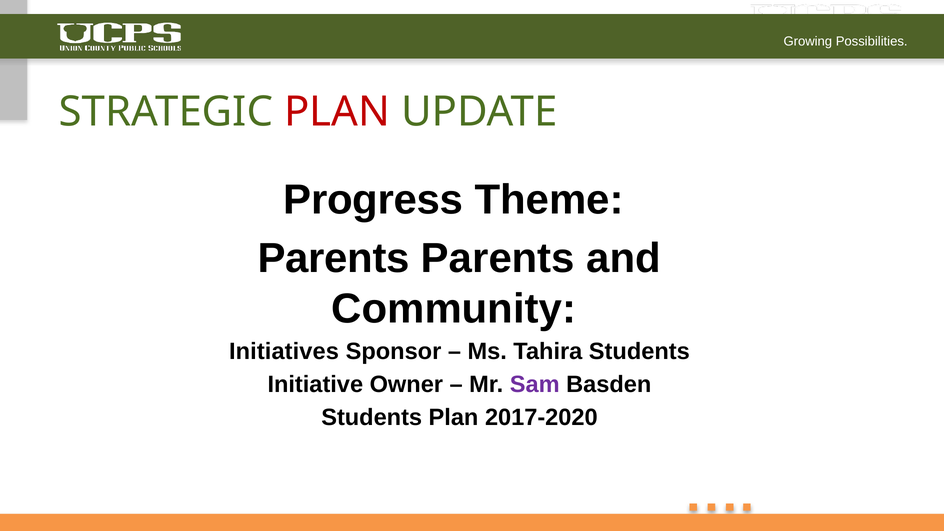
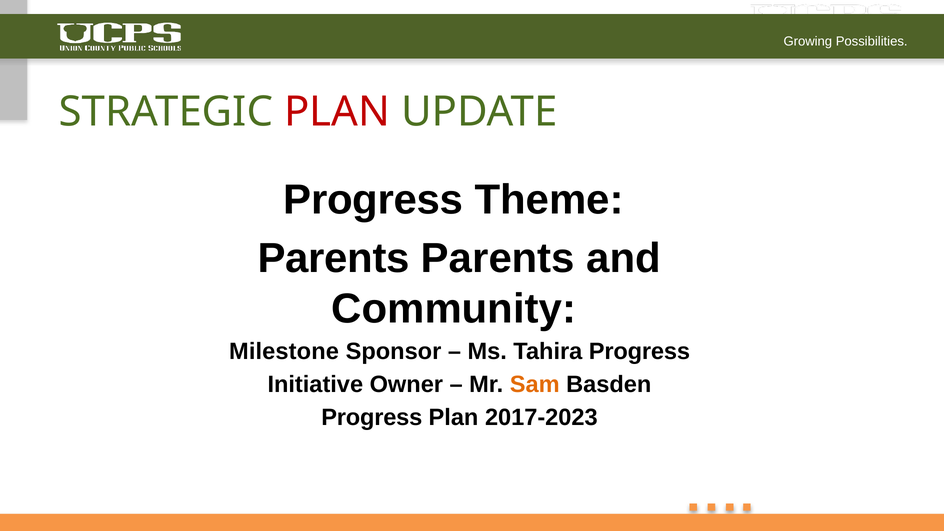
Initiatives: Initiatives -> Milestone (284, 352)
Tahira Students: Students -> Progress (639, 352)
Sam colour: purple -> orange (535, 385)
Students: Students -> Progress (372, 418)
2017-2020: 2017-2020 -> 2017-2023 (541, 418)
